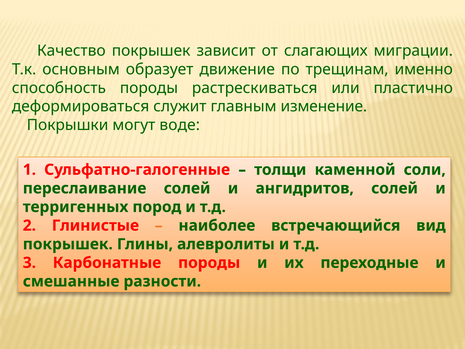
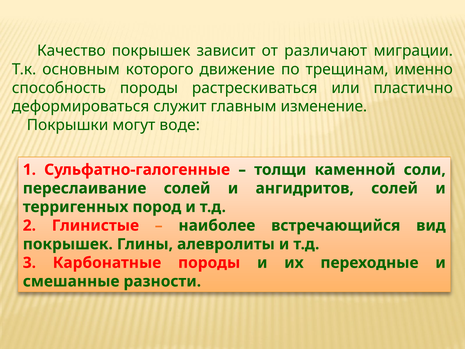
слагающих: слагающих -> различают (326, 51)
образует: образует -> которого (160, 69)
